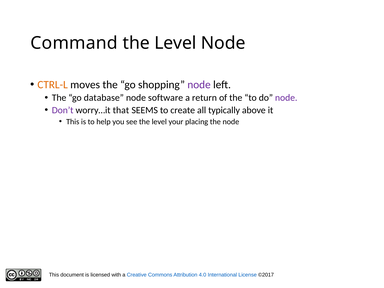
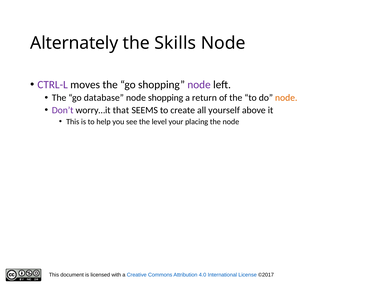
Command: Command -> Alternately (74, 43)
Level: Level -> Skills (175, 43)
CTRL-L colour: orange -> purple (53, 85)
node software: software -> shopping (166, 98)
node colour: purple -> orange (286, 98)
typically: typically -> yourself (224, 110)
